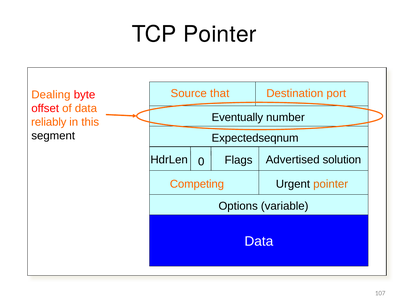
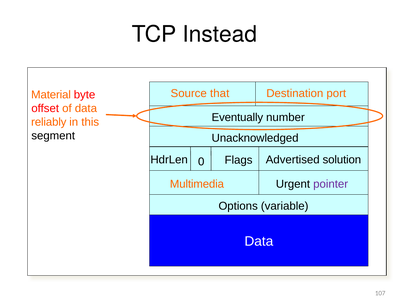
TCP Pointer: Pointer -> Instead (220, 34)
Dealing: Dealing -> Material (51, 95)
Expectedseqnum: Expectedseqnum -> Unacknowledged (255, 138)
Competing: Competing -> Multimedia (197, 184)
pointer colour: orange -> purple (331, 184)
